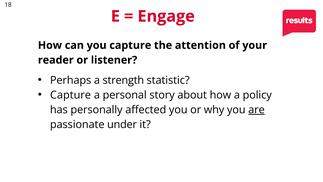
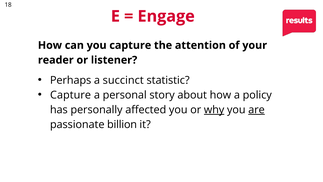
strength: strength -> succinct (123, 80)
why underline: none -> present (214, 110)
under: under -> billion (122, 124)
